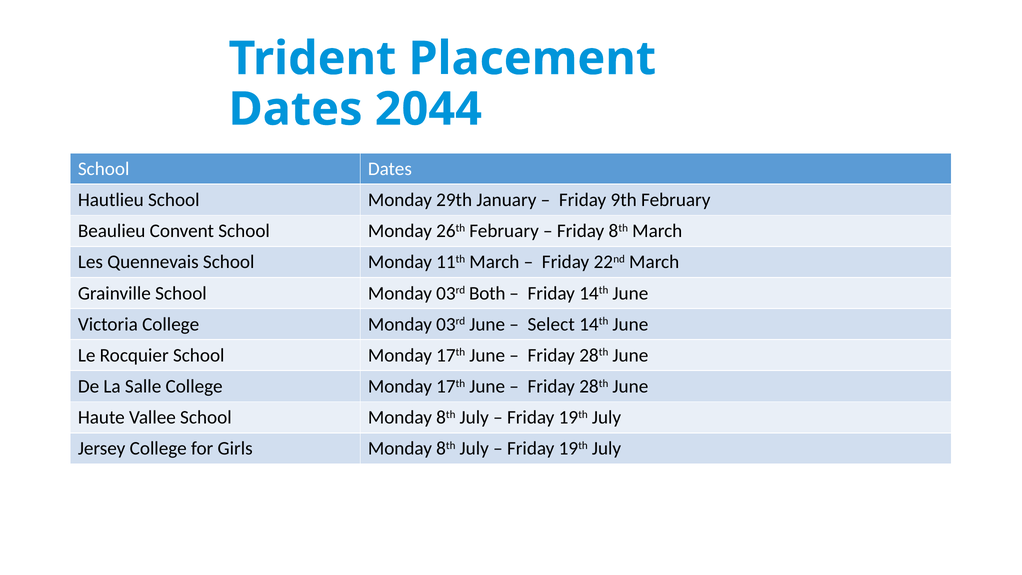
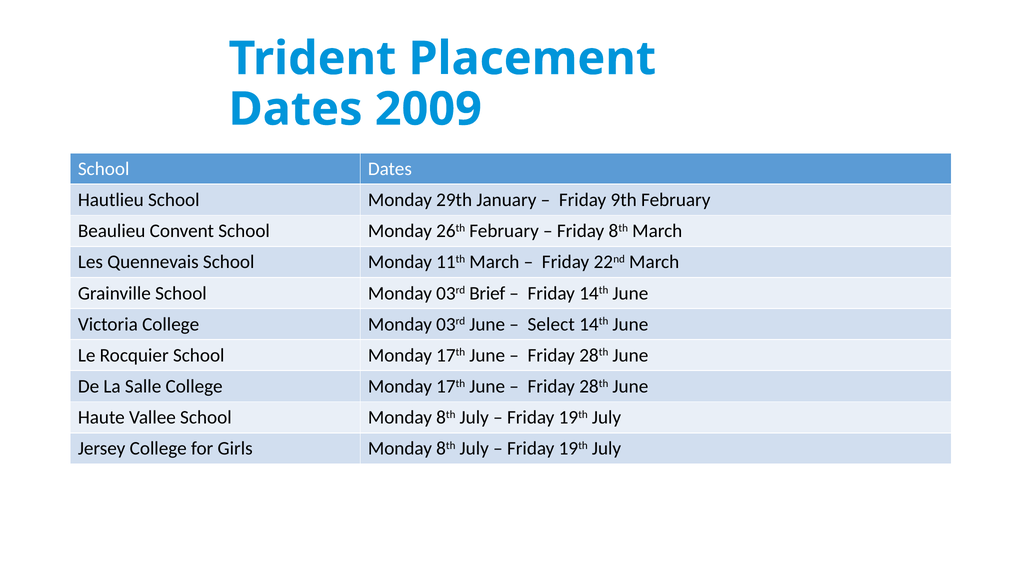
2044: 2044 -> 2009 (428, 109)
Both: Both -> Brief (487, 293)
